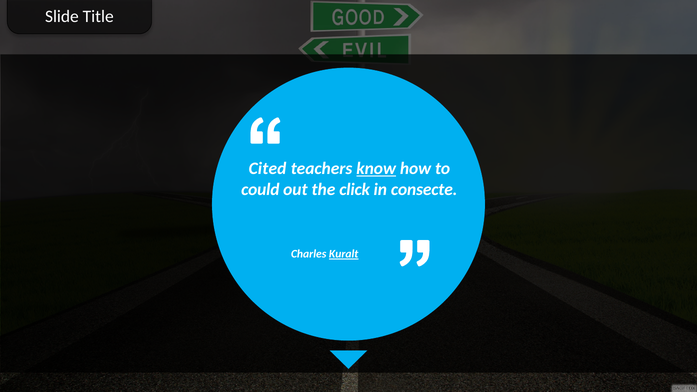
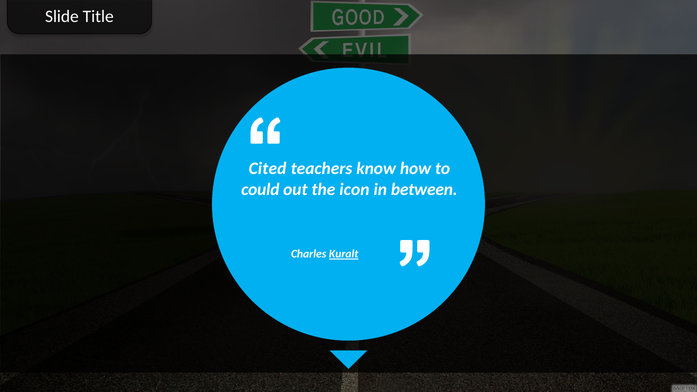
know underline: present -> none (376, 169)
click: click -> icon (354, 189)
consecte: consecte -> between (424, 189)
